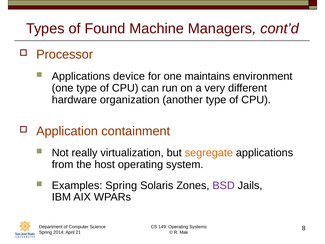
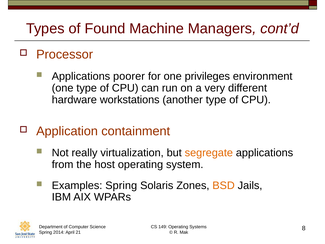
device: device -> poorer (129, 76)
maintains: maintains -> privileges (207, 76)
organization: organization -> workstations (130, 100)
BSD colour: purple -> orange (224, 185)
